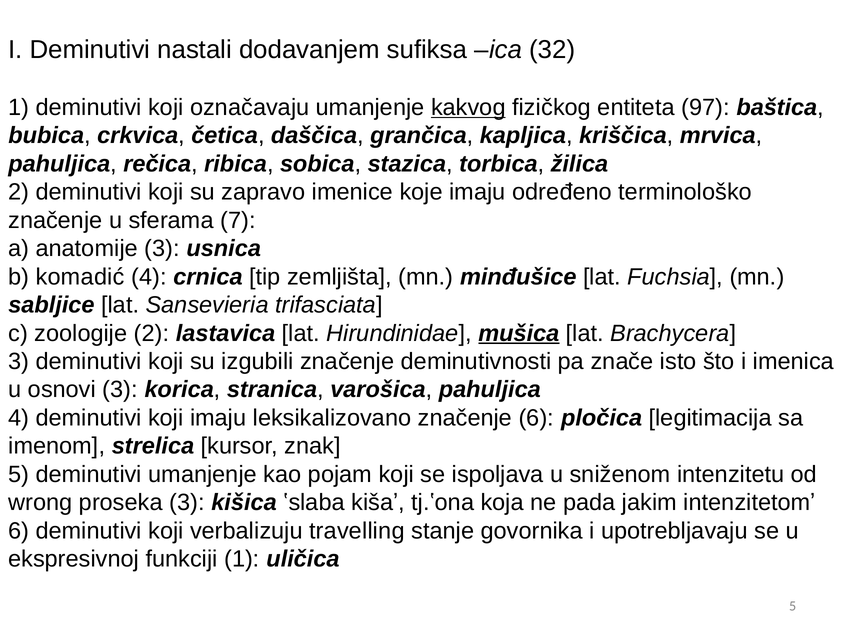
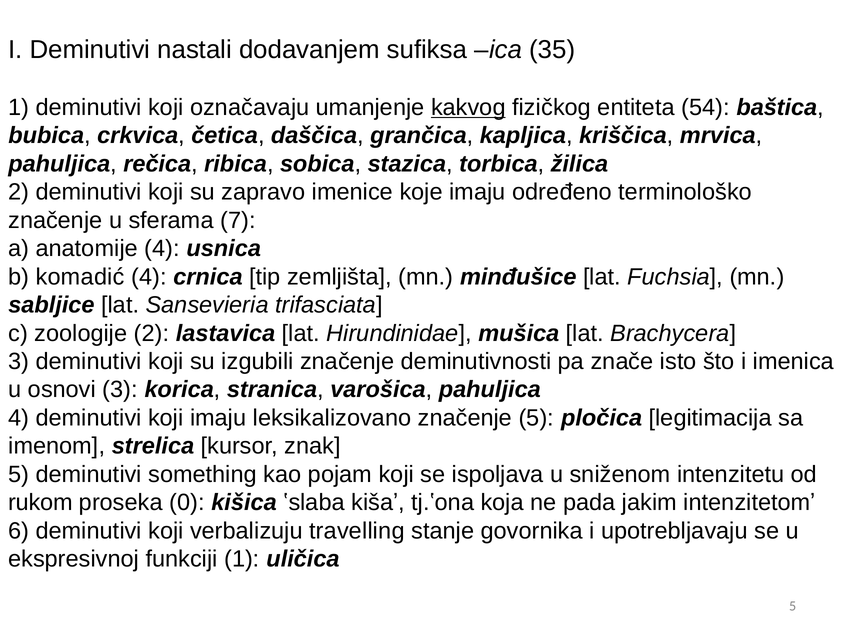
32: 32 -> 35 (552, 50)
97: 97 -> 54 (706, 107)
anatomije 3: 3 -> 4 (162, 249)
mušica underline: present -> none (519, 333)
značenje 6: 6 -> 5 (536, 418)
deminutivi umanjenje: umanjenje -> something (203, 475)
wrong: wrong -> rukom (40, 503)
proseka 3: 3 -> 0 (187, 503)
